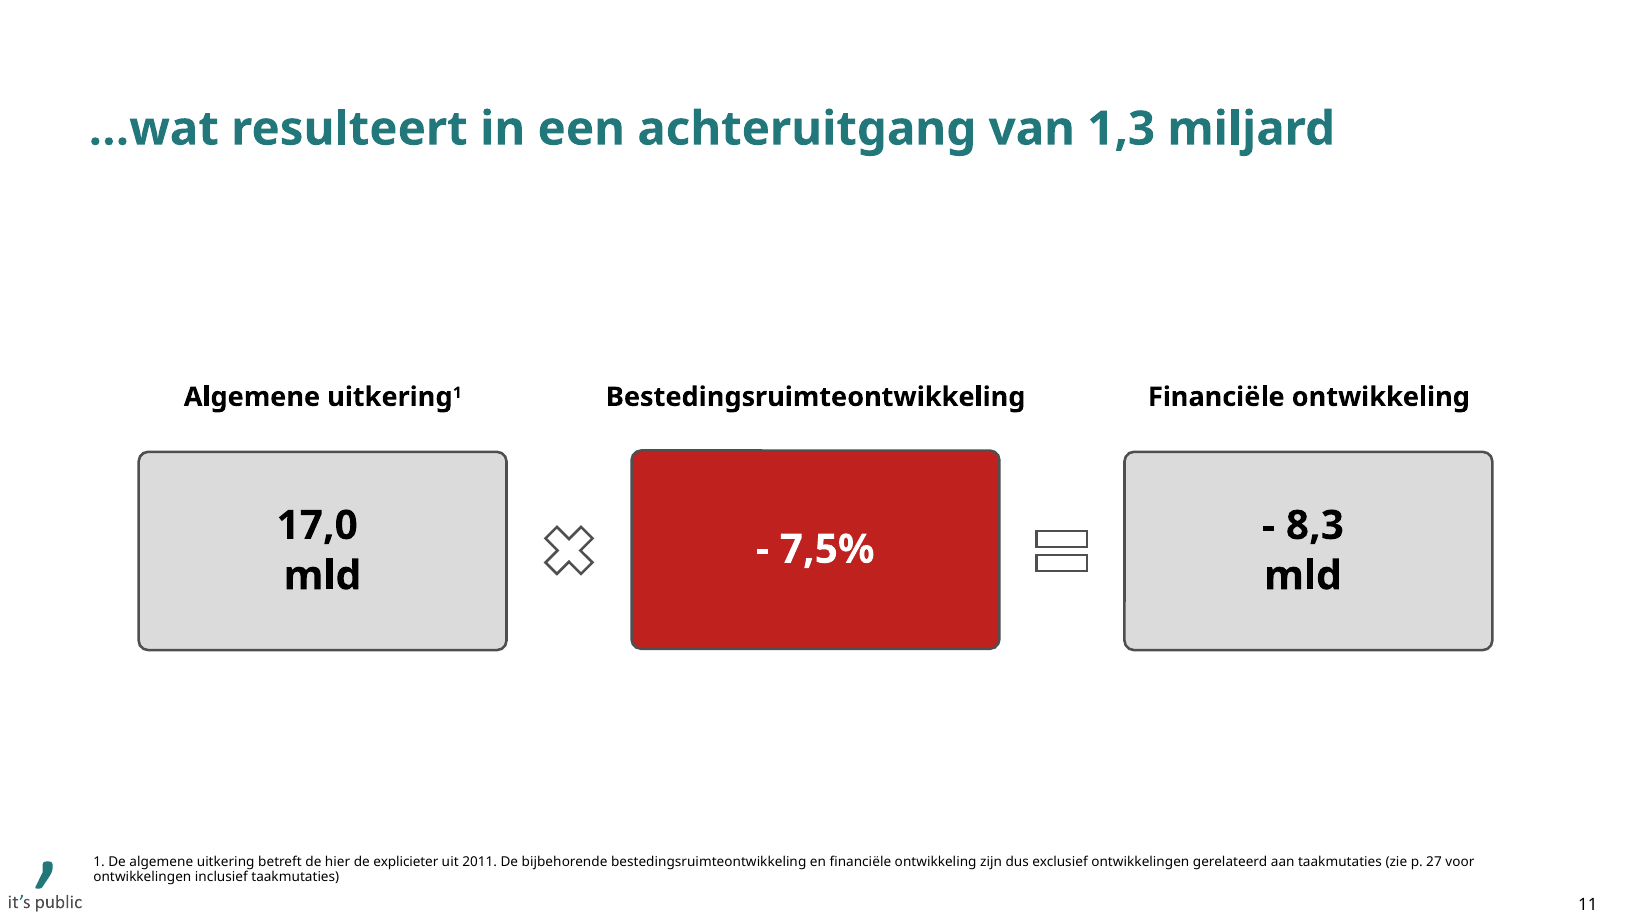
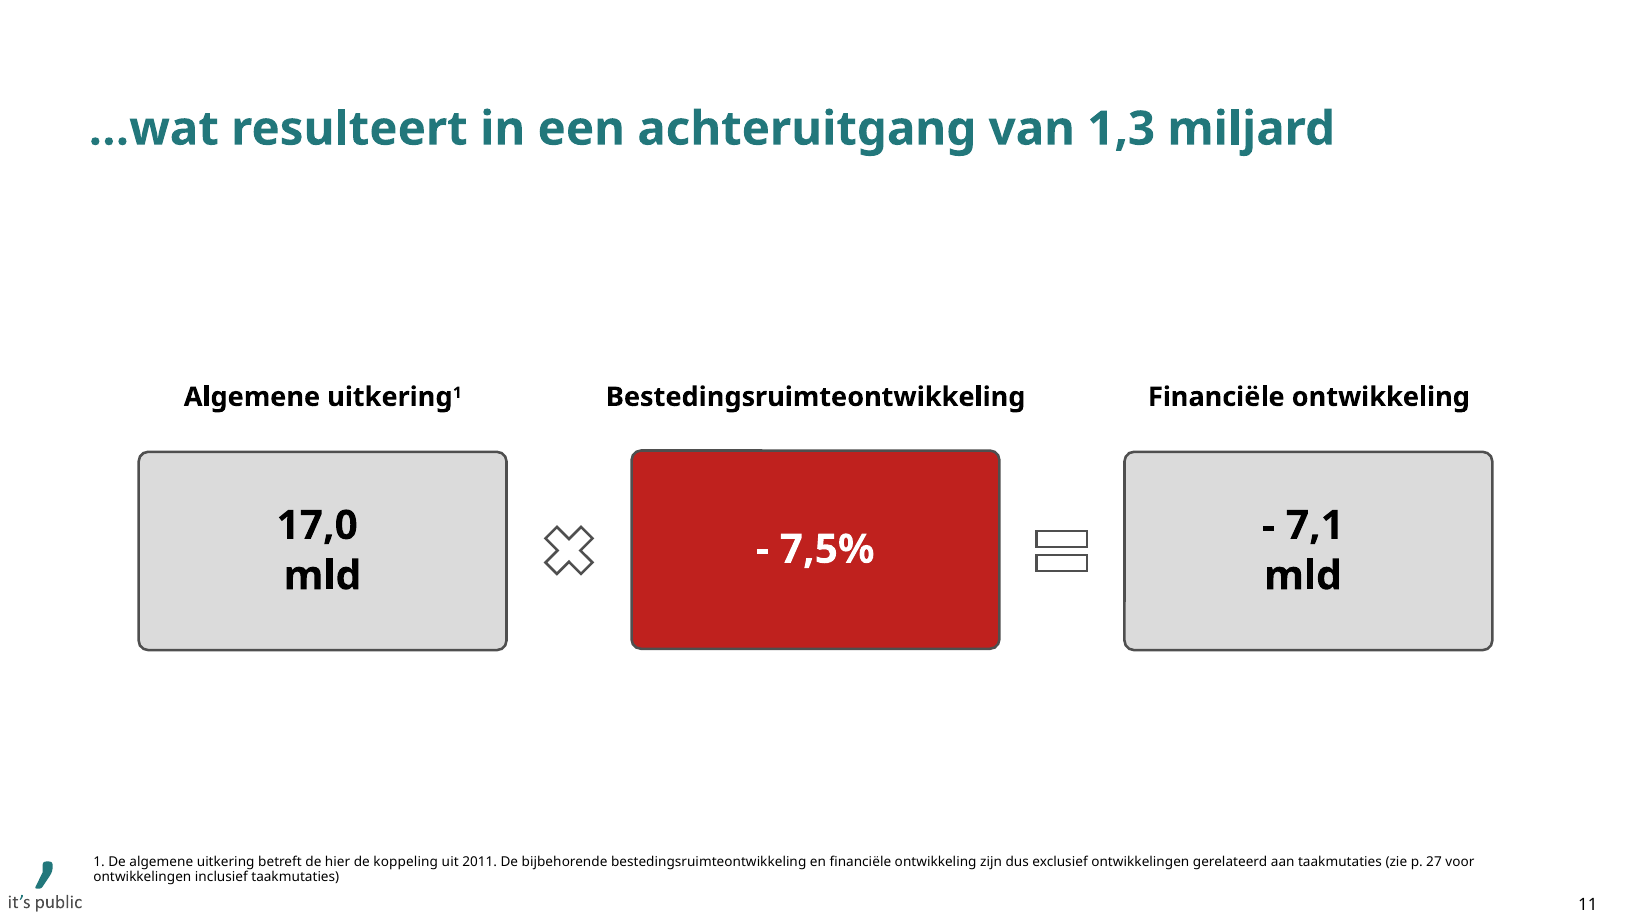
8,3: 8,3 -> 7,1 (1315, 526)
explicieter: explicieter -> koppeling (406, 863)
